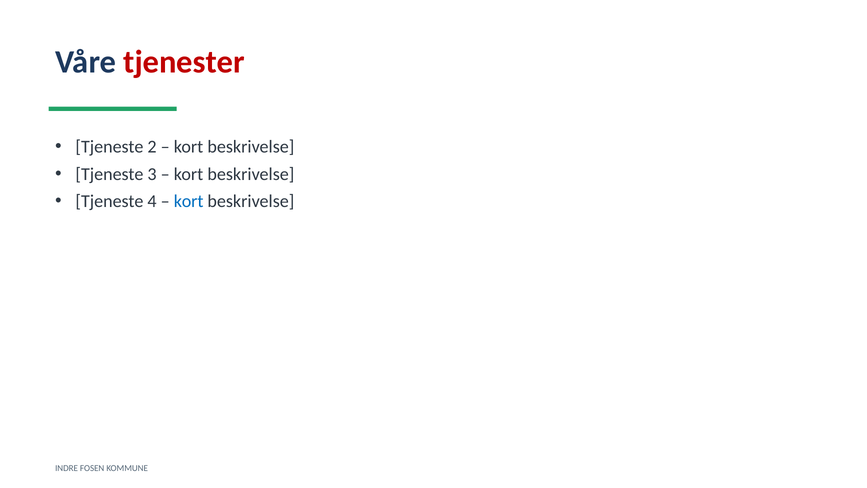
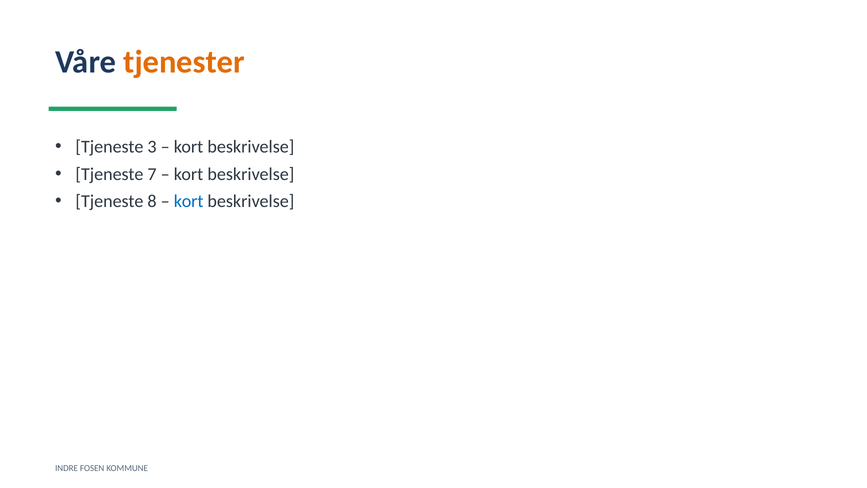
tjenester colour: red -> orange (184, 62)
2: 2 -> 3 (152, 147)
3: 3 -> 7 (152, 174)
4: 4 -> 8 (152, 201)
